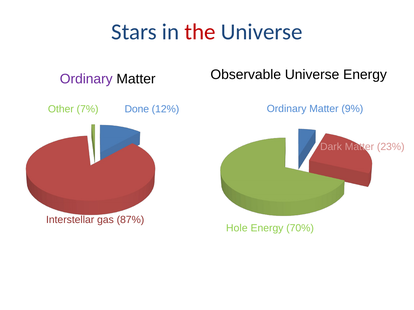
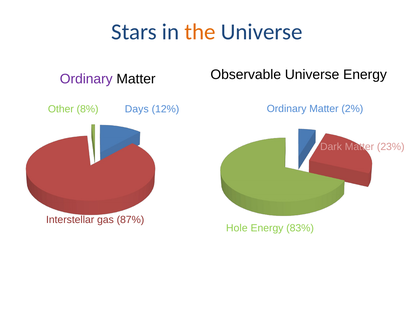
the colour: red -> orange (200, 32)
9%: 9% -> 2% (352, 109)
7%: 7% -> 8% (88, 109)
Done: Done -> Days (137, 109)
70%: 70% -> 83% (300, 228)
